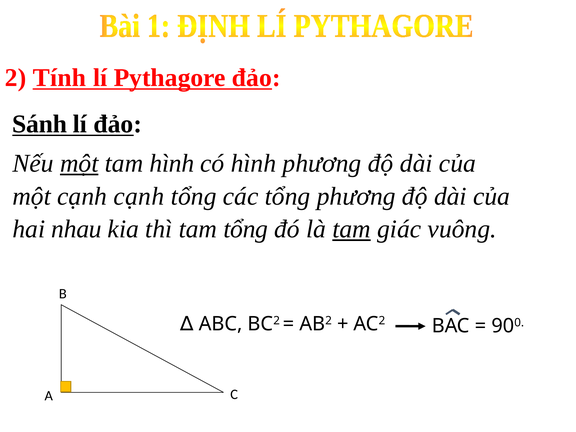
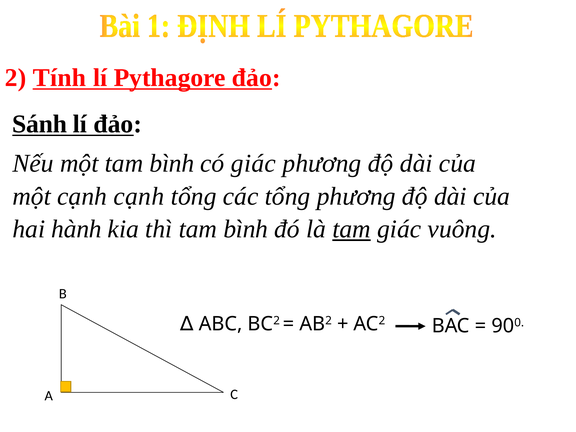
một underline: present -> none (79, 163)
hình: hình -> bình (172, 163)
có hình: hình -> giác (253, 163)
nhau: nhau -> hành (76, 229)
thì tam tổng: tổng -> bình (246, 229)
